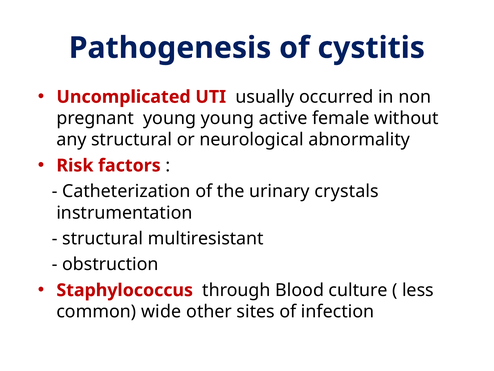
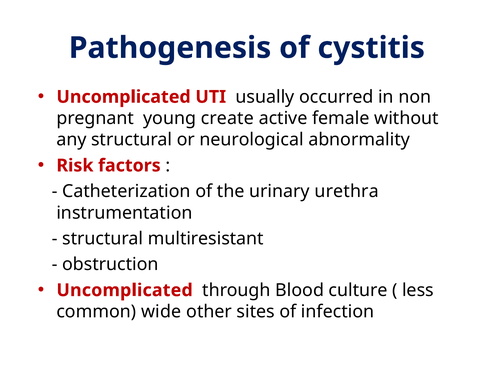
young young: young -> create (227, 118)
crystals: crystals -> urethra (347, 191)
Staphylococcus: Staphylococcus -> Uncomplicated (125, 290)
